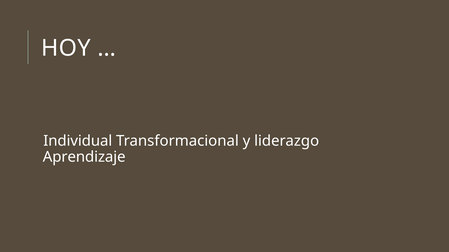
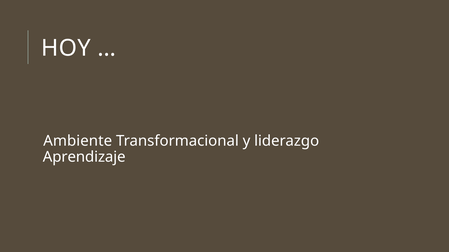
Individual: Individual -> Ambiente (78, 141)
